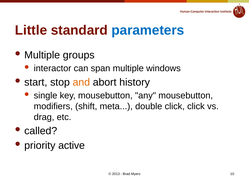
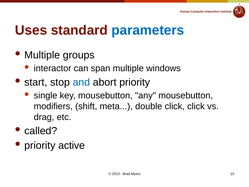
Little: Little -> Uses (31, 30)
and colour: orange -> blue (81, 82)
abort history: history -> priority (135, 82)
